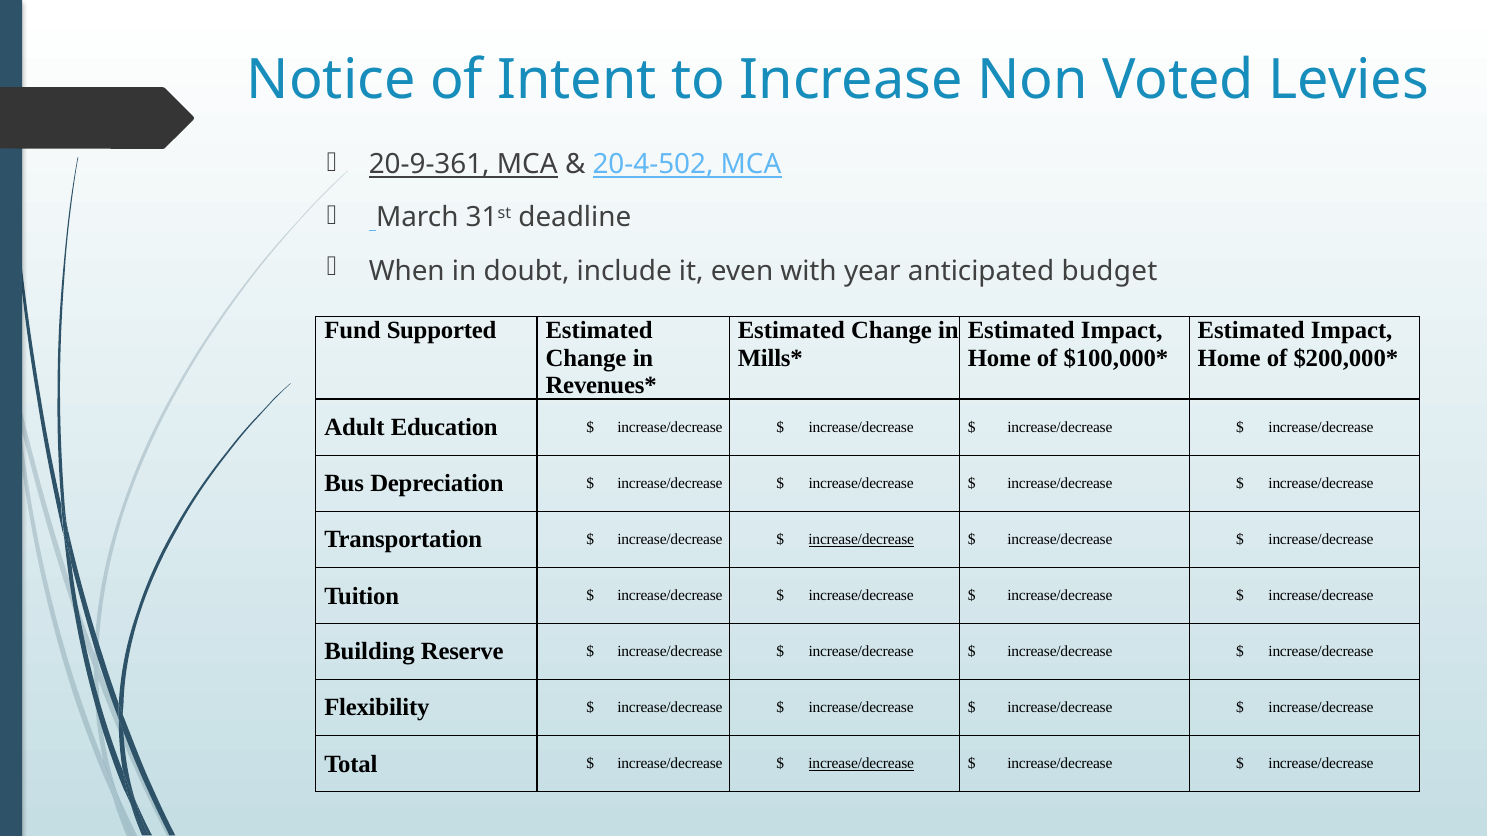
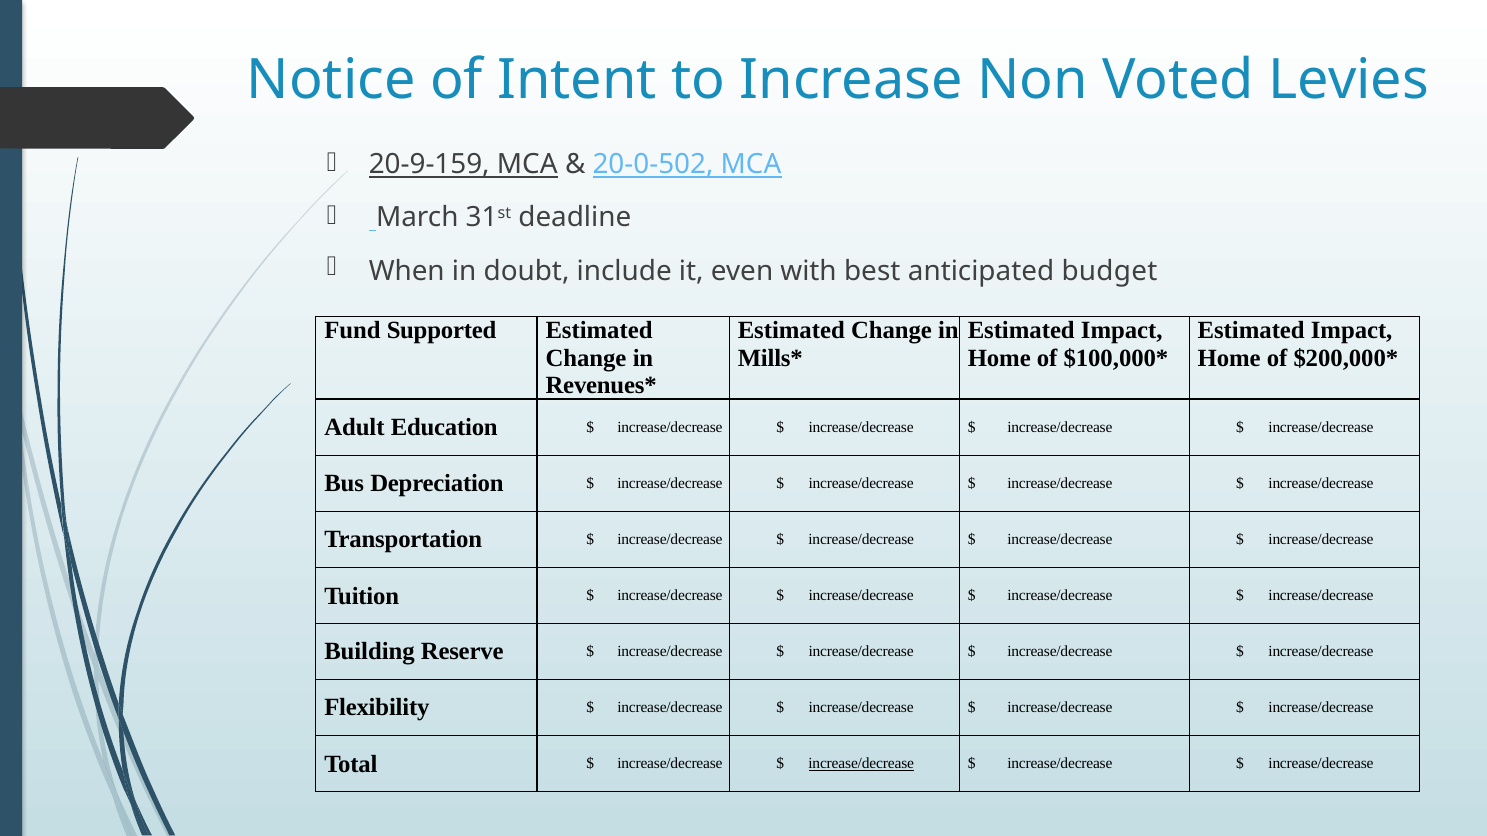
20-9-361: 20-9-361 -> 20-9-159 (429, 164)
20-4-502: 20-4-502 -> 20-0-502 (653, 164)
year: year -> best (872, 271)
increase/decrease underline: present -> none (861, 540)
